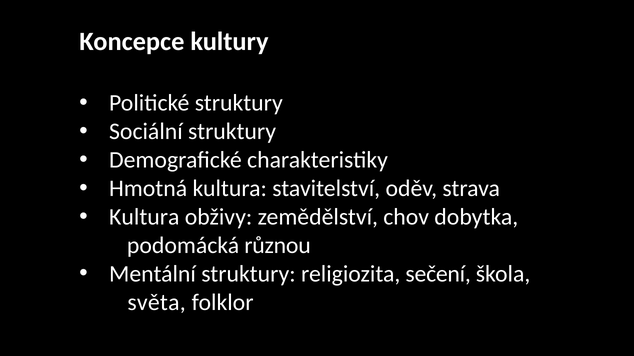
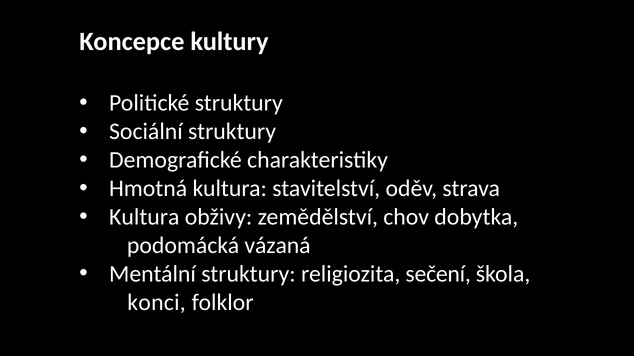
různou: různou -> vázaná (277, 246)
světa: světa -> konci (157, 303)
